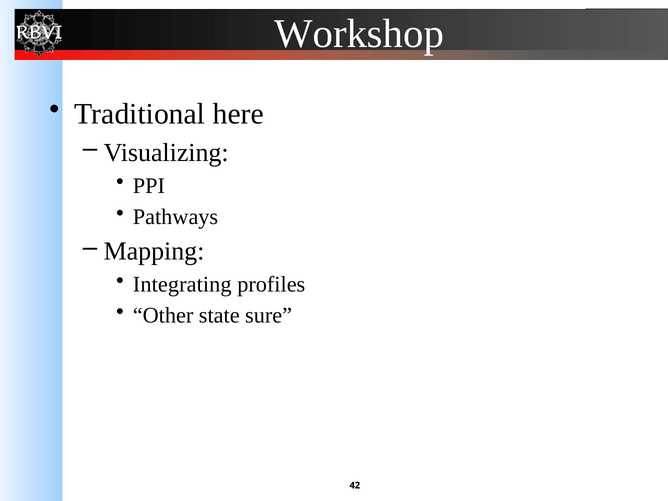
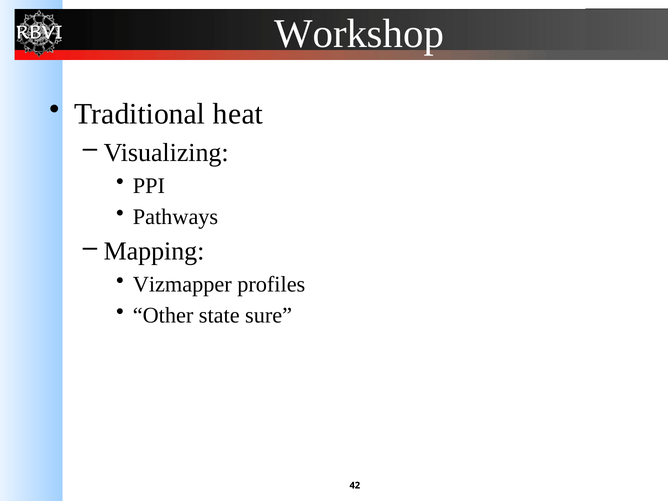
here: here -> heat (238, 114)
Integrating: Integrating -> Vizmapper (182, 284)
